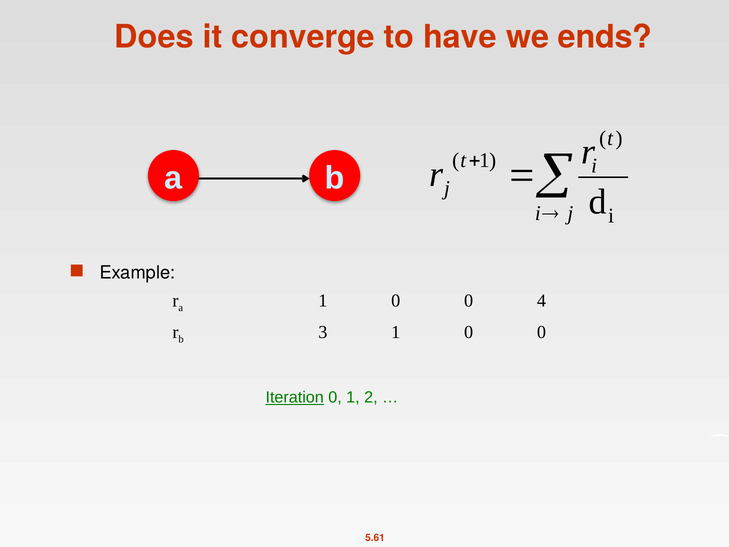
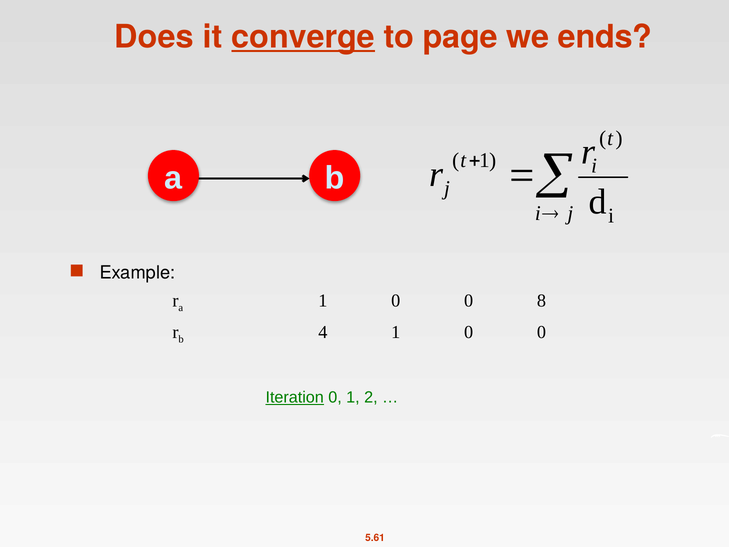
converge underline: none -> present (303, 37)
have: have -> page (460, 37)
4: 4 -> 8 (542, 301)
3: 3 -> 4 (323, 332)
